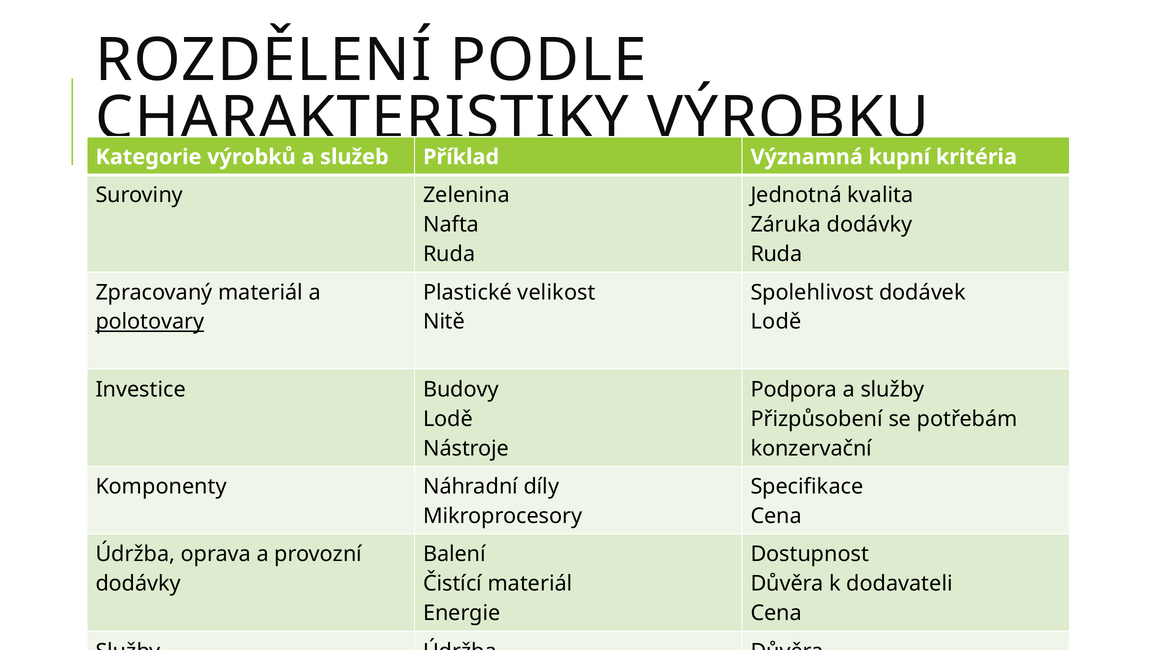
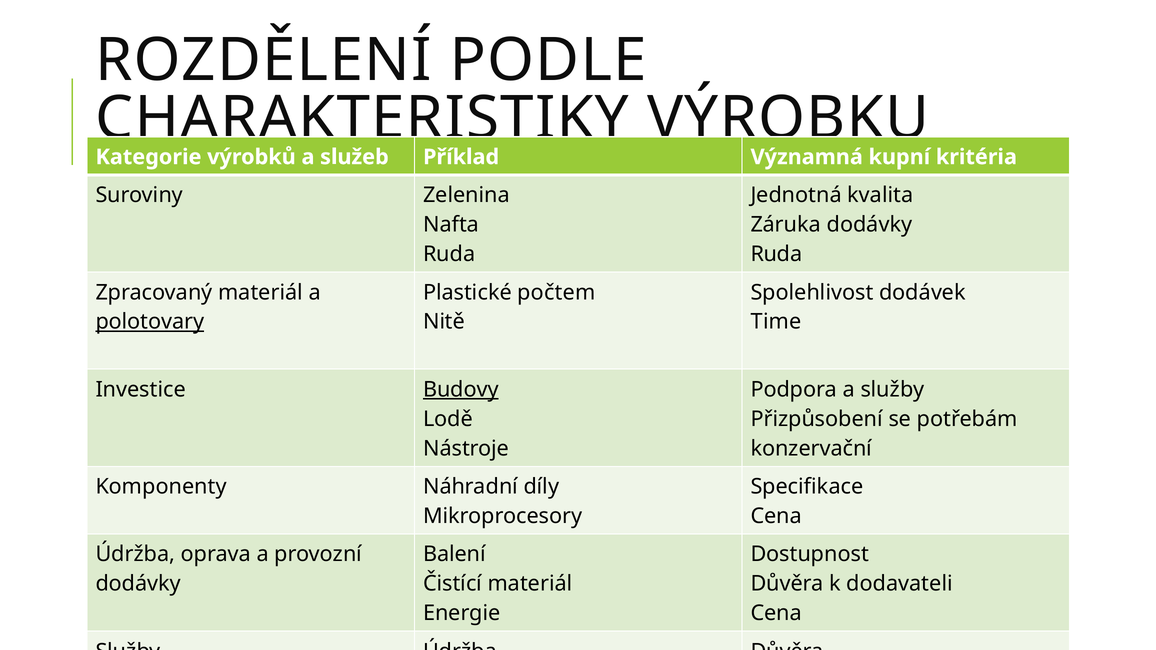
velikost: velikost -> počtem (557, 292)
Lodě: Lodě -> Time (776, 322)
Budovy underline: none -> present (461, 390)
